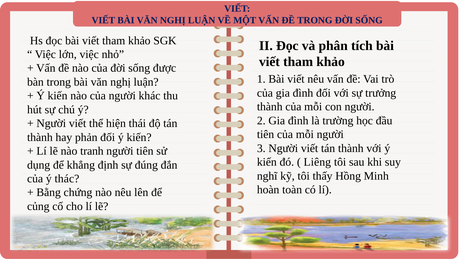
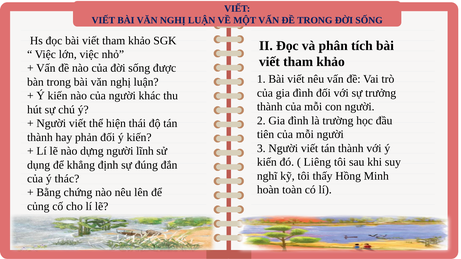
tranh: tranh -> dựng (92, 151)
người tiên: tiên -> lĩnh (145, 151)
